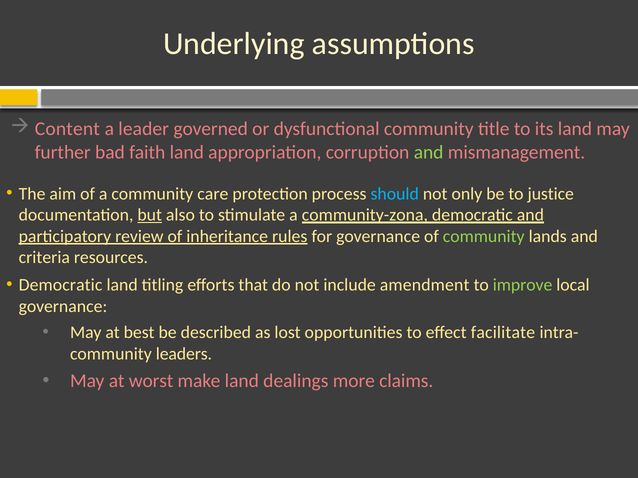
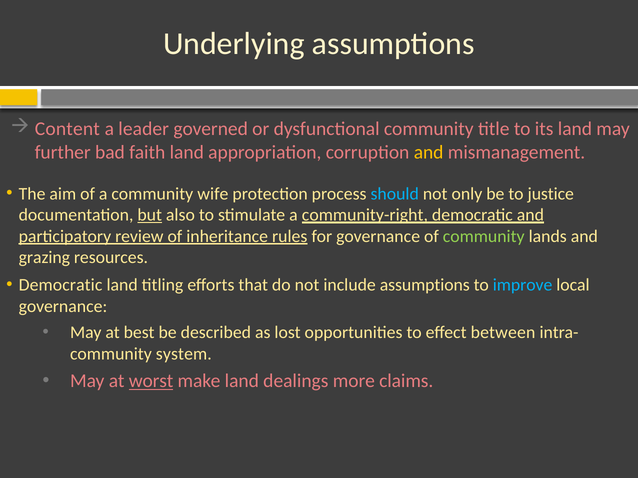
and colour: light green -> yellow (429, 153)
care: care -> wife (213, 194)
community-zona: community-zona -> community-right (365, 215)
criteria: criteria -> grazing (44, 258)
include amendment: amendment -> assumptions (425, 285)
improve colour: light green -> light blue (523, 285)
facilitate: facilitate -> between (503, 333)
leaders: leaders -> system (184, 354)
worst underline: none -> present (151, 381)
